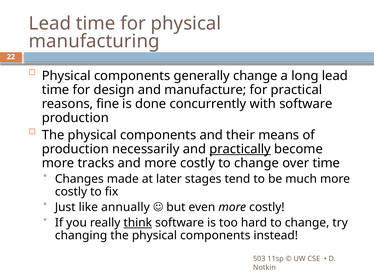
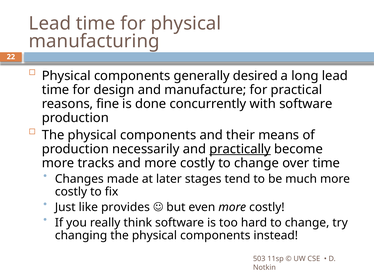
generally change: change -> desired (255, 76)
annually: annually -> provides (125, 208)
think underline: present -> none (138, 223)
